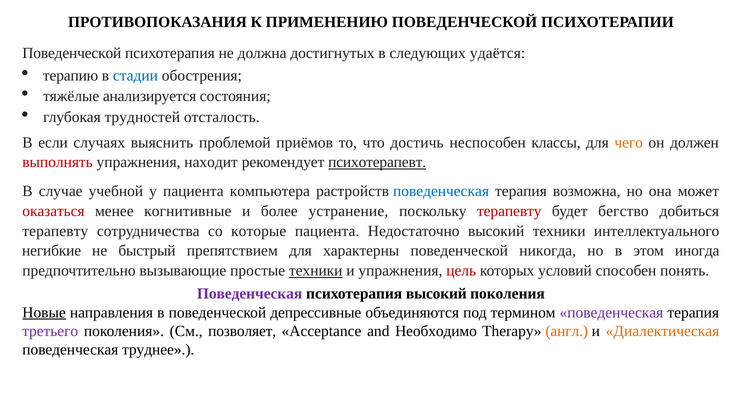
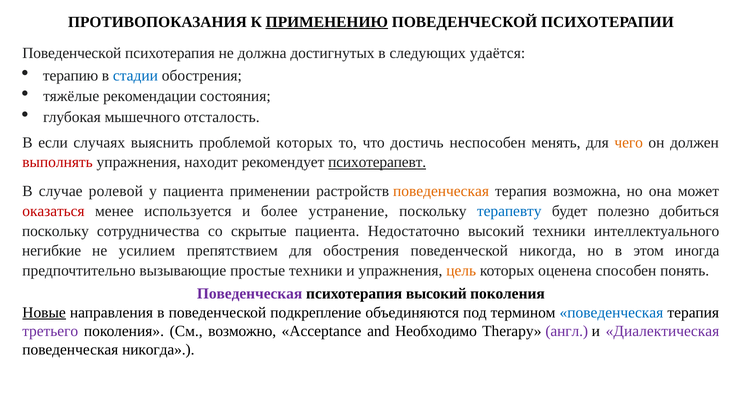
ПРИМЕНЕНИЮ underline: none -> present (327, 22)
анализируется: анализируется -> рекомендации (150, 96)
трудностей: трудностей -> мышечного (142, 117)
проблемой приёмов: приёмов -> которых (305, 142)
классы: классы -> менять (556, 142)
учебной: учебной -> ролевой (116, 191)
компьютера: компьютера -> применении (270, 191)
поведенческая colour: blue -> orange (441, 191)
когнитивные: когнитивные -> используется (188, 211)
терапевту colour: red -> blue (509, 211)
бегство: бегство -> полезно (624, 211)
терапевту: терапевту -> поскольку (55, 231)
которые: которые -> скрытые (259, 231)
быстрый: быстрый -> усилием (147, 251)
для характерны: характерны -> обострения (361, 251)
техники underline: present -> none (316, 271)
цель colour: red -> orange (461, 271)
условий: условий -> оценена (565, 271)
депрессивные: депрессивные -> подкрепление (316, 312)
поведенческая colour: purple -> blue (611, 312)
позволяет: позволяет -> возможно (242, 331)
англ colour: orange -> purple (567, 331)
Диалектическая colour: orange -> purple (663, 331)
поведенческая труднее: труднее -> никогда (158, 349)
